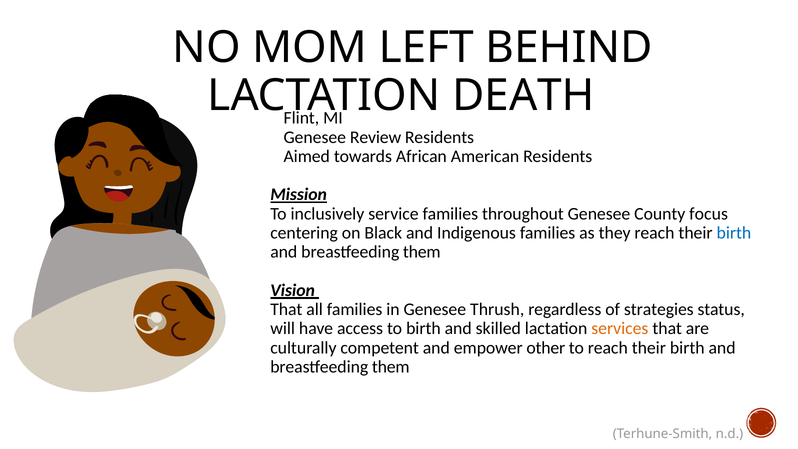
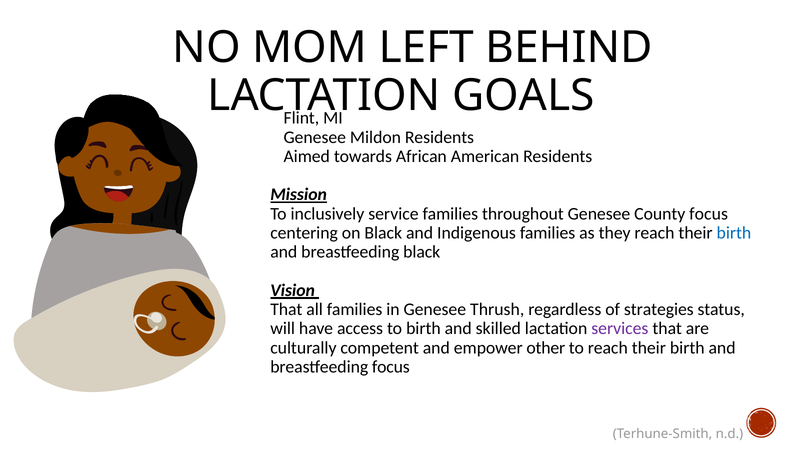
DEATH: DEATH -> GOALS (523, 96)
Review: Review -> Mildon (376, 137)
them: them -> black (422, 252)
services colour: orange -> purple (620, 328)
them: them -> focus (391, 367)
